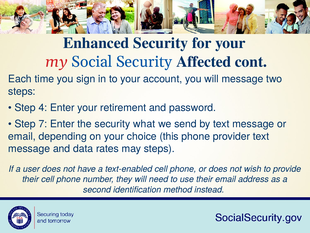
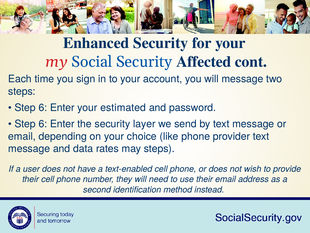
4: 4 -> 6 (43, 107)
retirement: retirement -> estimated (123, 107)
7: 7 -> 6 (43, 124)
what: what -> layer (144, 124)
this: this -> like (169, 136)
